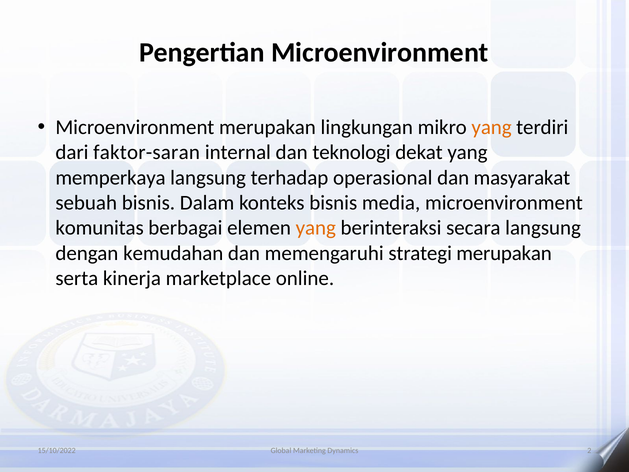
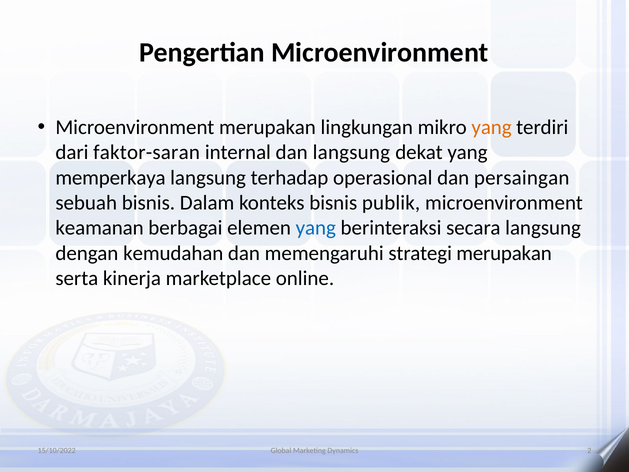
dan teknologi: teknologi -> langsung (351, 152)
masyarakat: masyarakat -> persaingan (522, 178)
media: media -> publik (391, 203)
komunitas: komunitas -> keamanan (100, 228)
yang colour: orange -> blue (316, 228)
